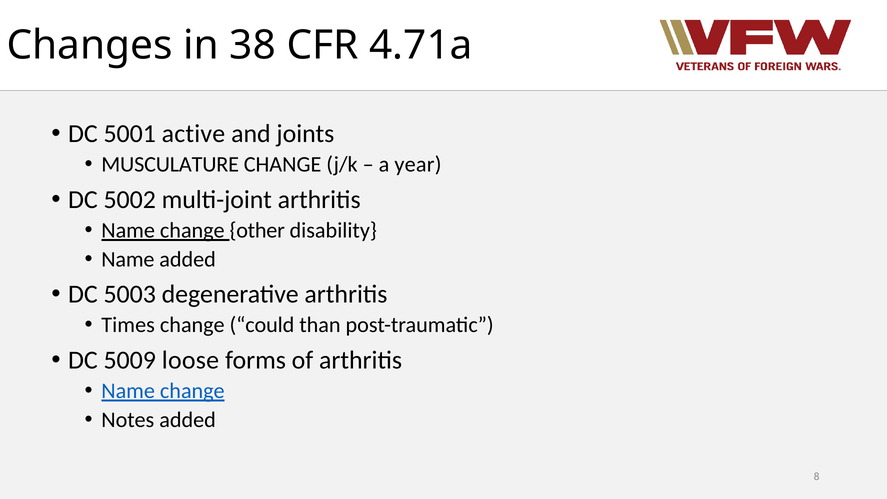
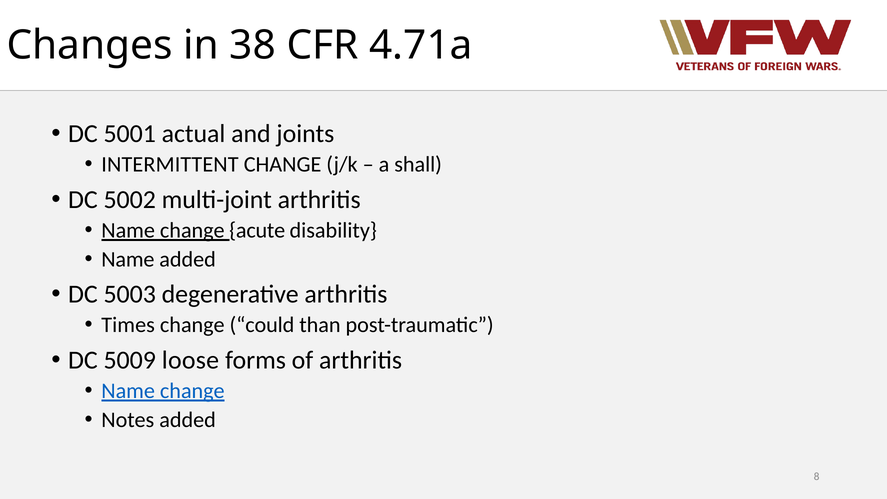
active: active -> actual (194, 134)
MUSCULATURE: MUSCULATURE -> INTERMITTENT (170, 164)
year: year -> shall (418, 164)
other: other -> acute (257, 231)
